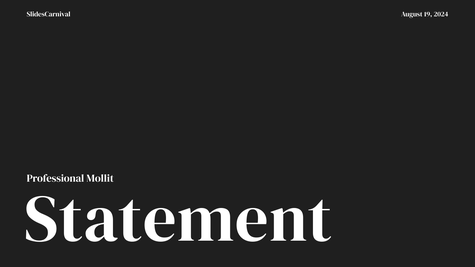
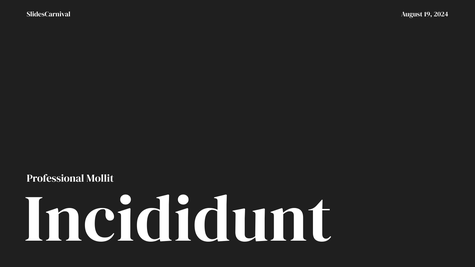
Statement: Statement -> Incididunt (178, 219)
